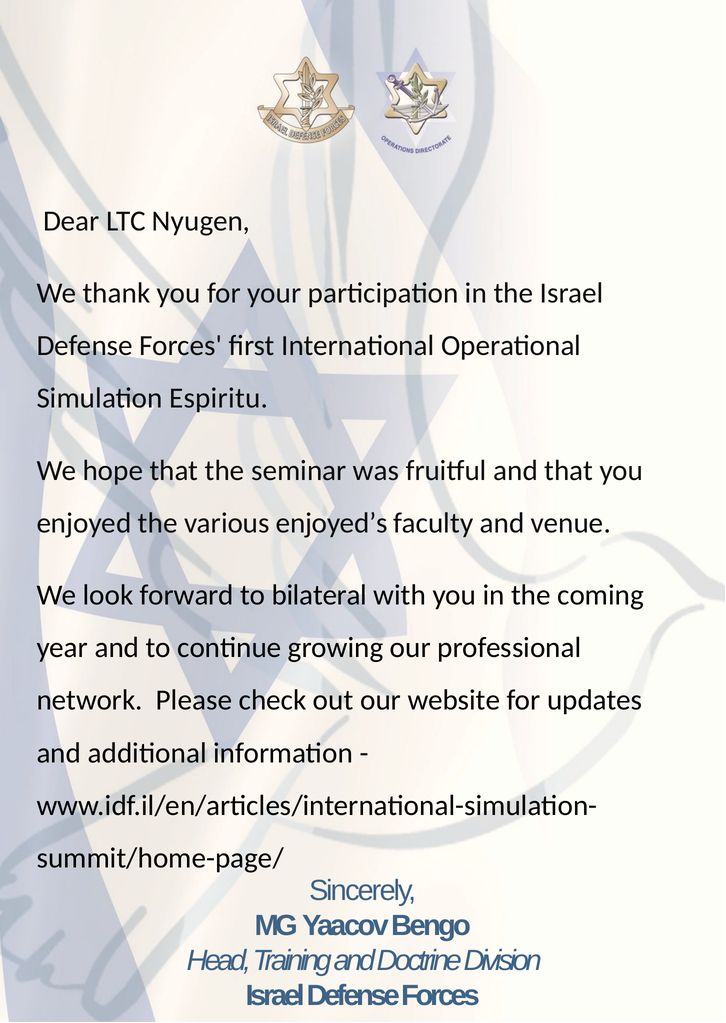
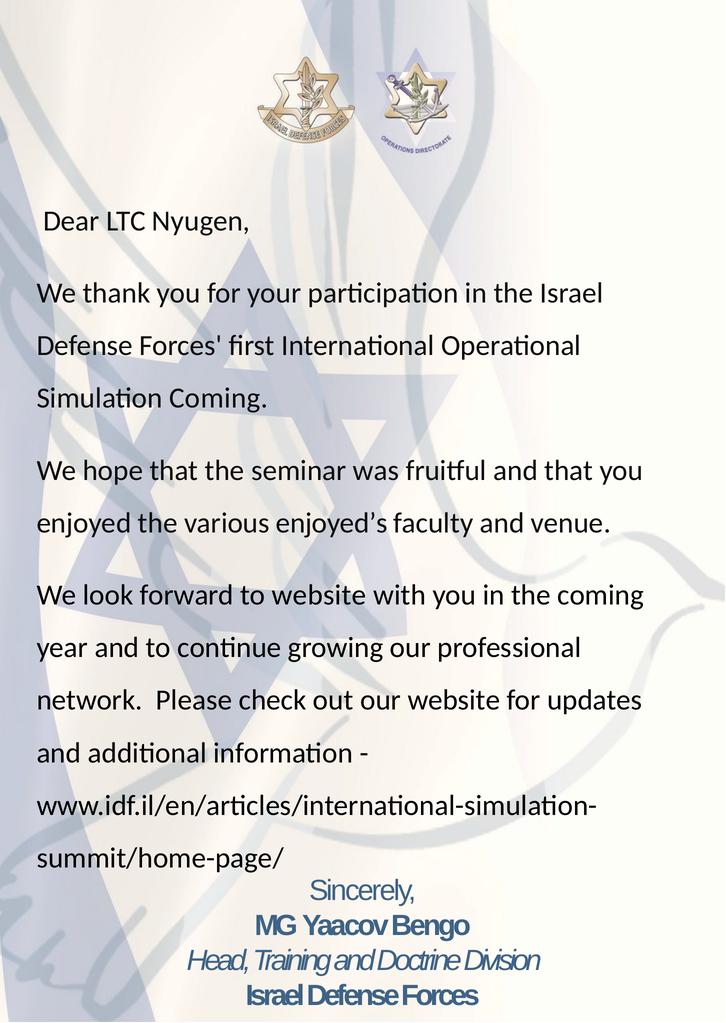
Simulation Espiritu: Espiritu -> Coming (219, 398)
to bilateral: bilateral -> website (319, 595)
